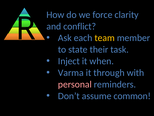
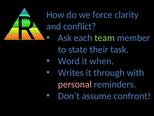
team colour: yellow -> light green (105, 38)
Inject: Inject -> Word (69, 61)
Varma: Varma -> Writes (71, 72)
common: common -> confront (132, 96)
